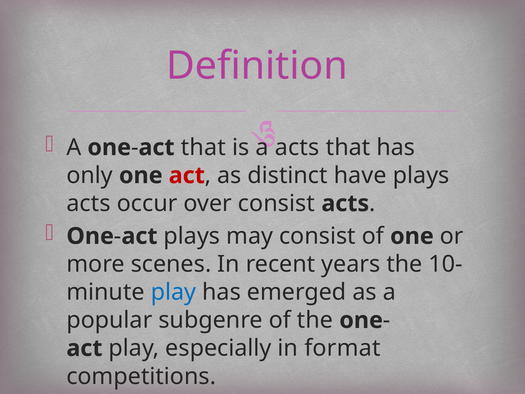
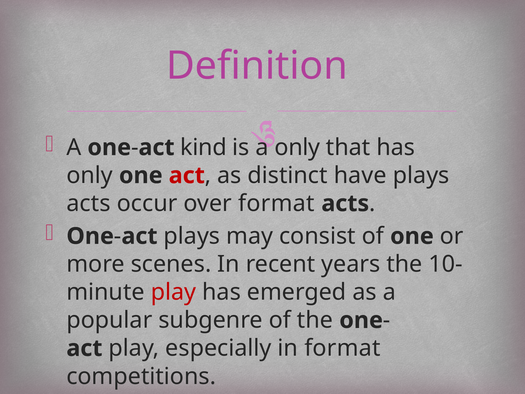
act that: that -> kind (203, 147)
acts: acts -> only (297, 147)
over consist: consist -> format (276, 203)
play colour: blue -> red (173, 292)
